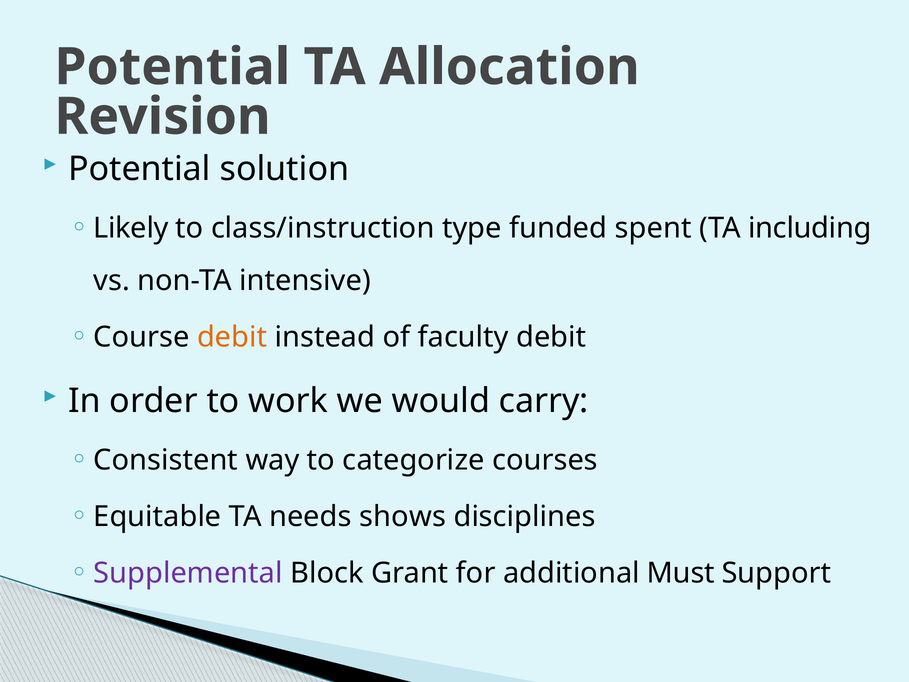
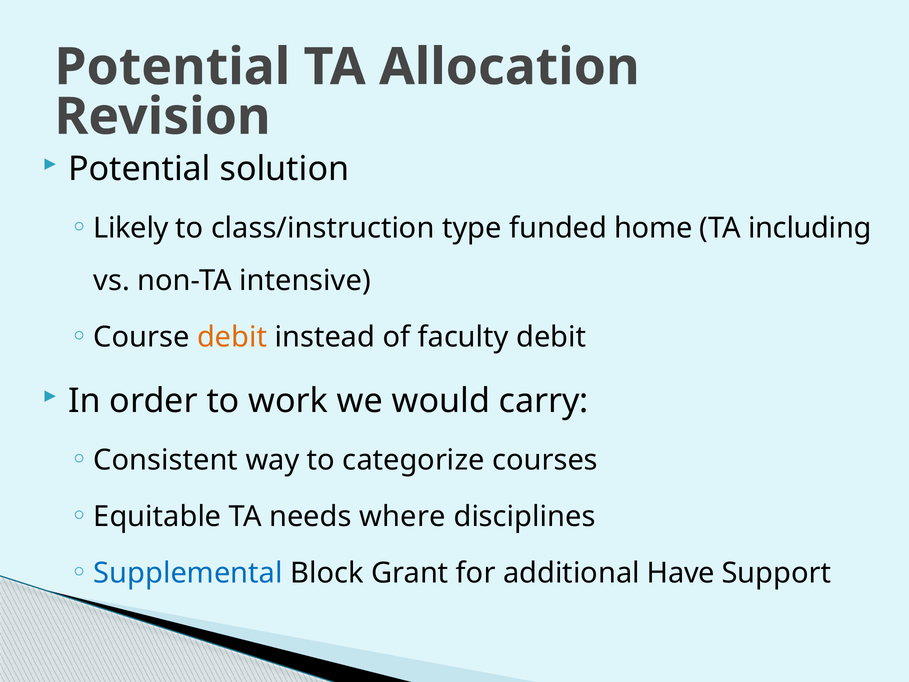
spent: spent -> home (653, 228)
shows: shows -> where (402, 516)
Supplemental colour: purple -> blue (188, 573)
Must: Must -> Have (681, 573)
